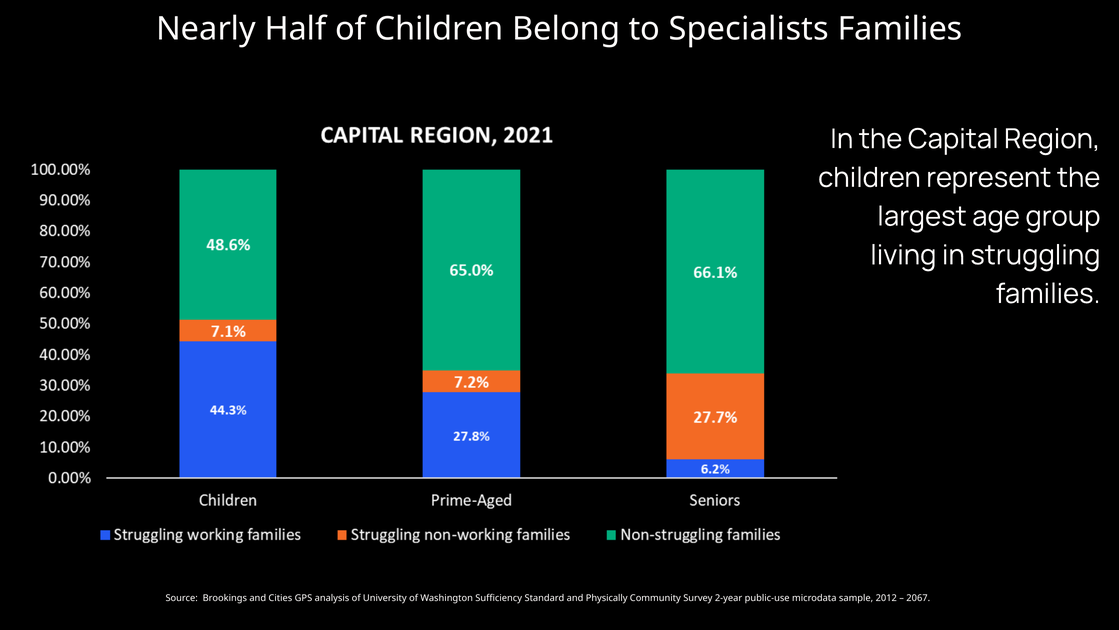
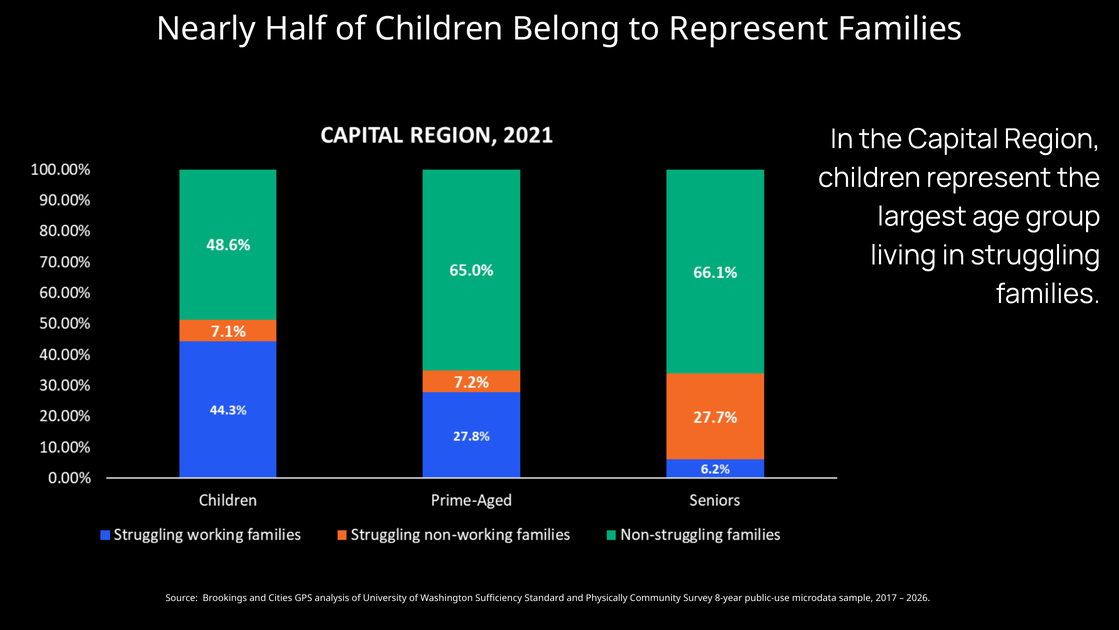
to Specialists: Specialists -> Represent (749, 29)
2-year: 2-year -> 8-year (729, 598)
2012: 2012 -> 2017 (886, 598)
2067: 2067 -> 2026 (918, 598)
